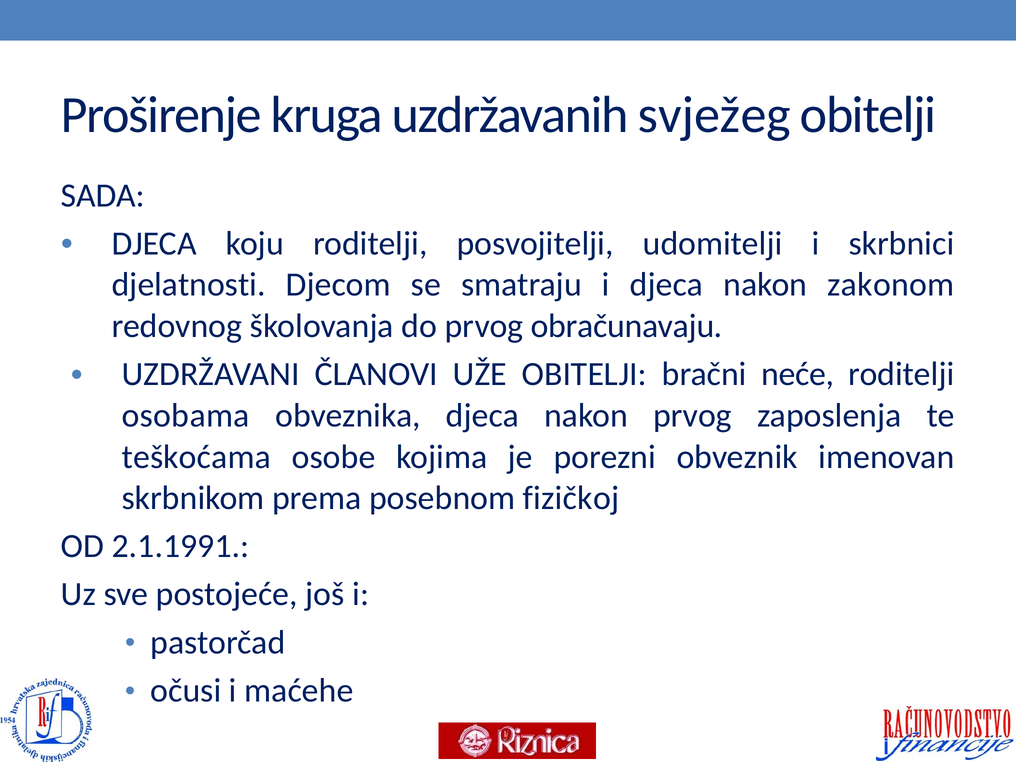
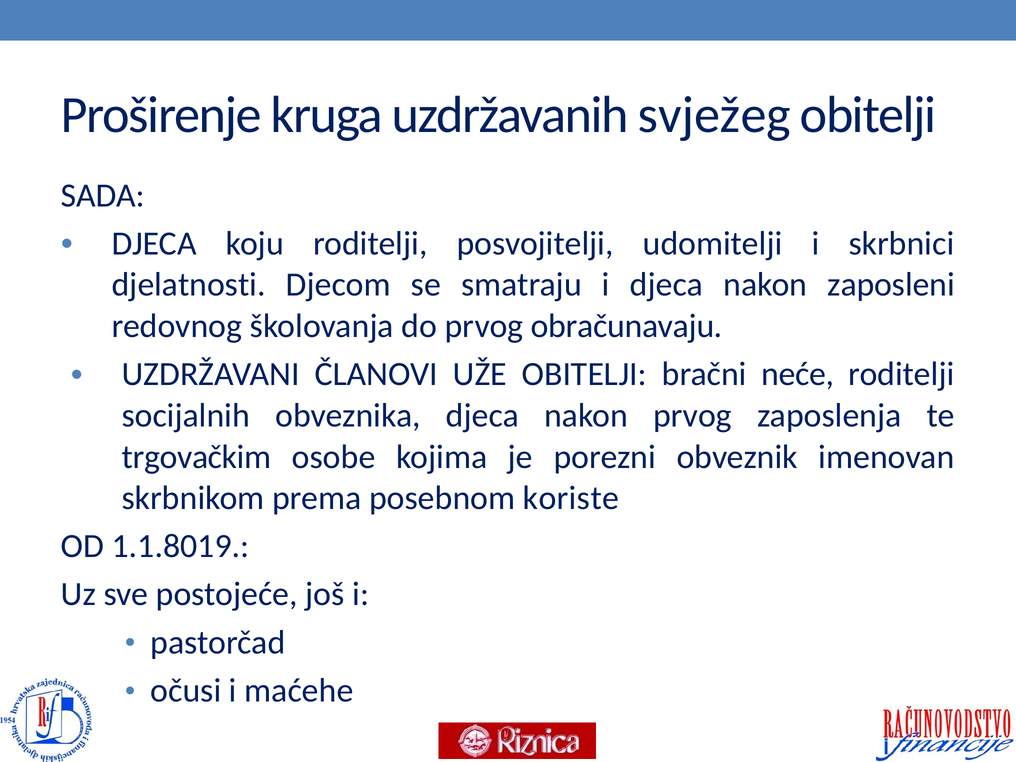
zakonom: zakonom -> zaposleni (891, 285)
osobama: osobama -> socijalnih (186, 416)
teškoćama: teškoćama -> trgovačkim (197, 457)
fizičkoj: fizičkoj -> koriste (571, 498)
2.1.1991: 2.1.1991 -> 1.1.8019 (181, 546)
